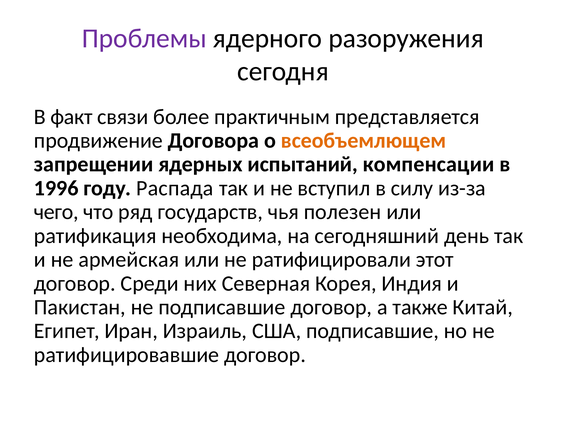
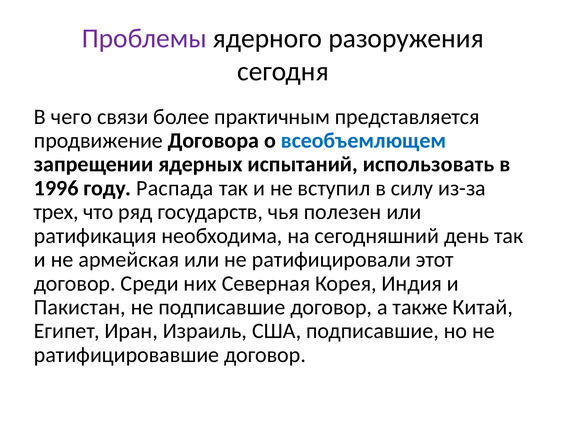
факт: факт -> чего (71, 117)
всеобъемлющем colour: orange -> blue (364, 140)
компенсации: компенсации -> использовать (429, 164)
чего: чего -> трех (56, 212)
